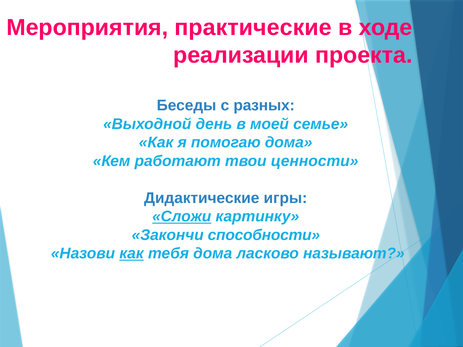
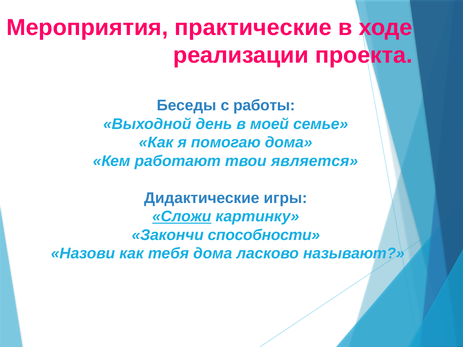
разных: разных -> работы (264, 106)
ценности: ценности -> является (315, 161)
как underline: present -> none (132, 254)
